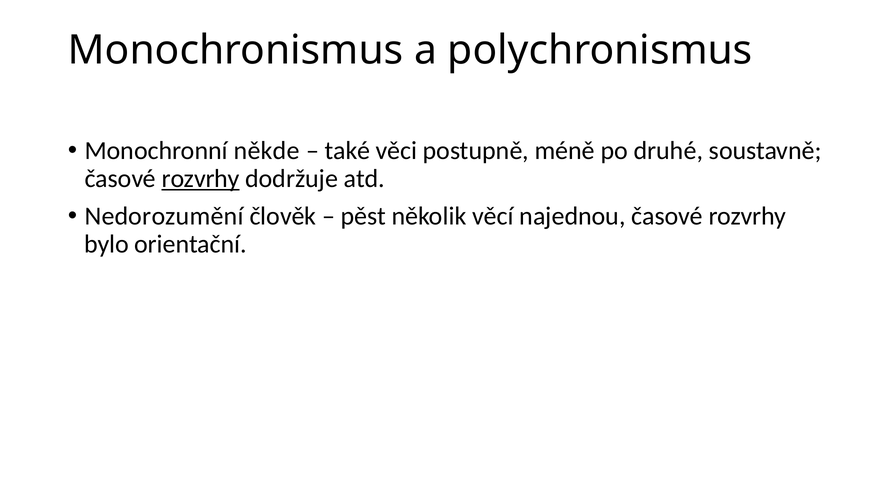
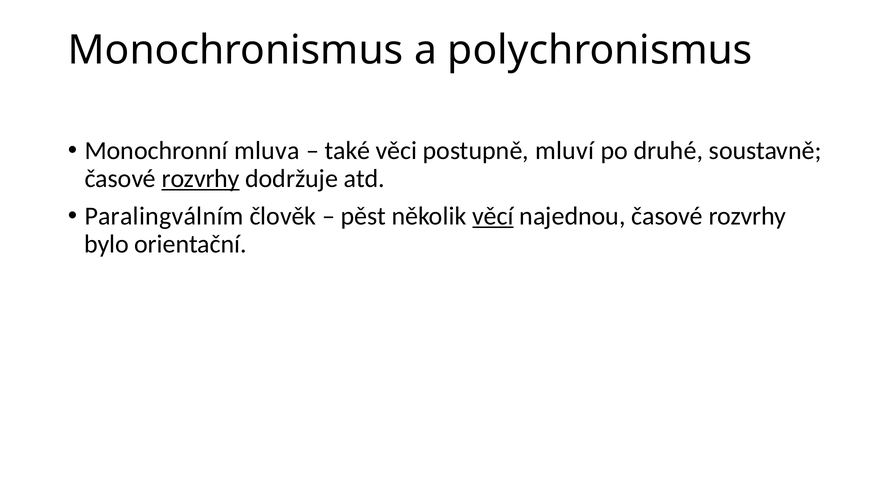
někde: někde -> mluva (267, 151)
méně: méně -> mluví (565, 151)
Nedorozumění: Nedorozumění -> Paralingválním (164, 216)
věcí underline: none -> present (493, 216)
